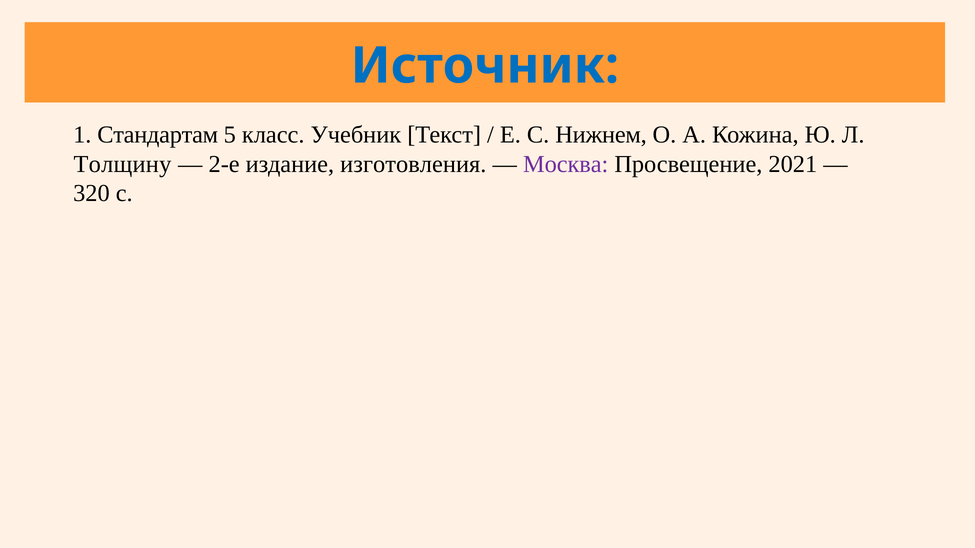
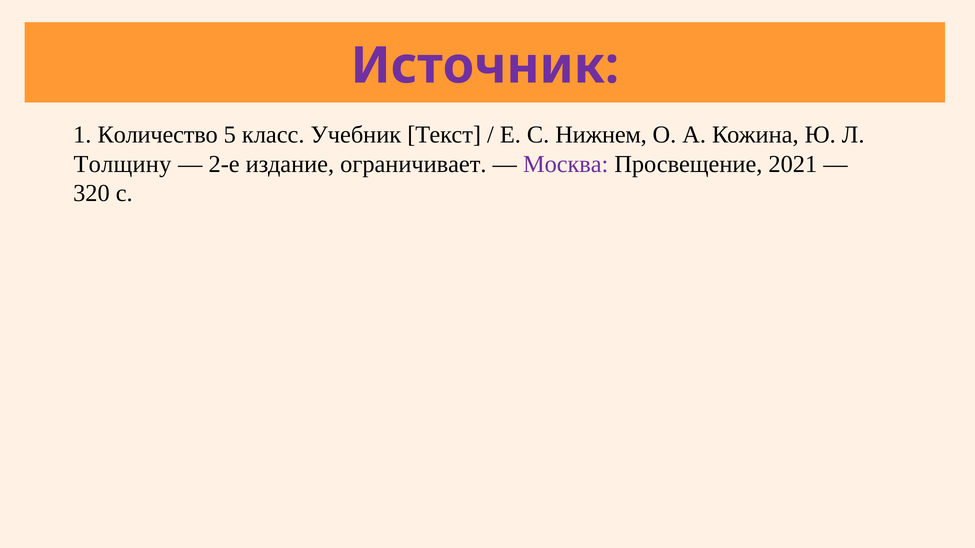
Источник colour: blue -> purple (485, 66)
Стандартам: Стандартам -> Количество (158, 135)
изготовления: изготовления -> ограничивает (413, 164)
